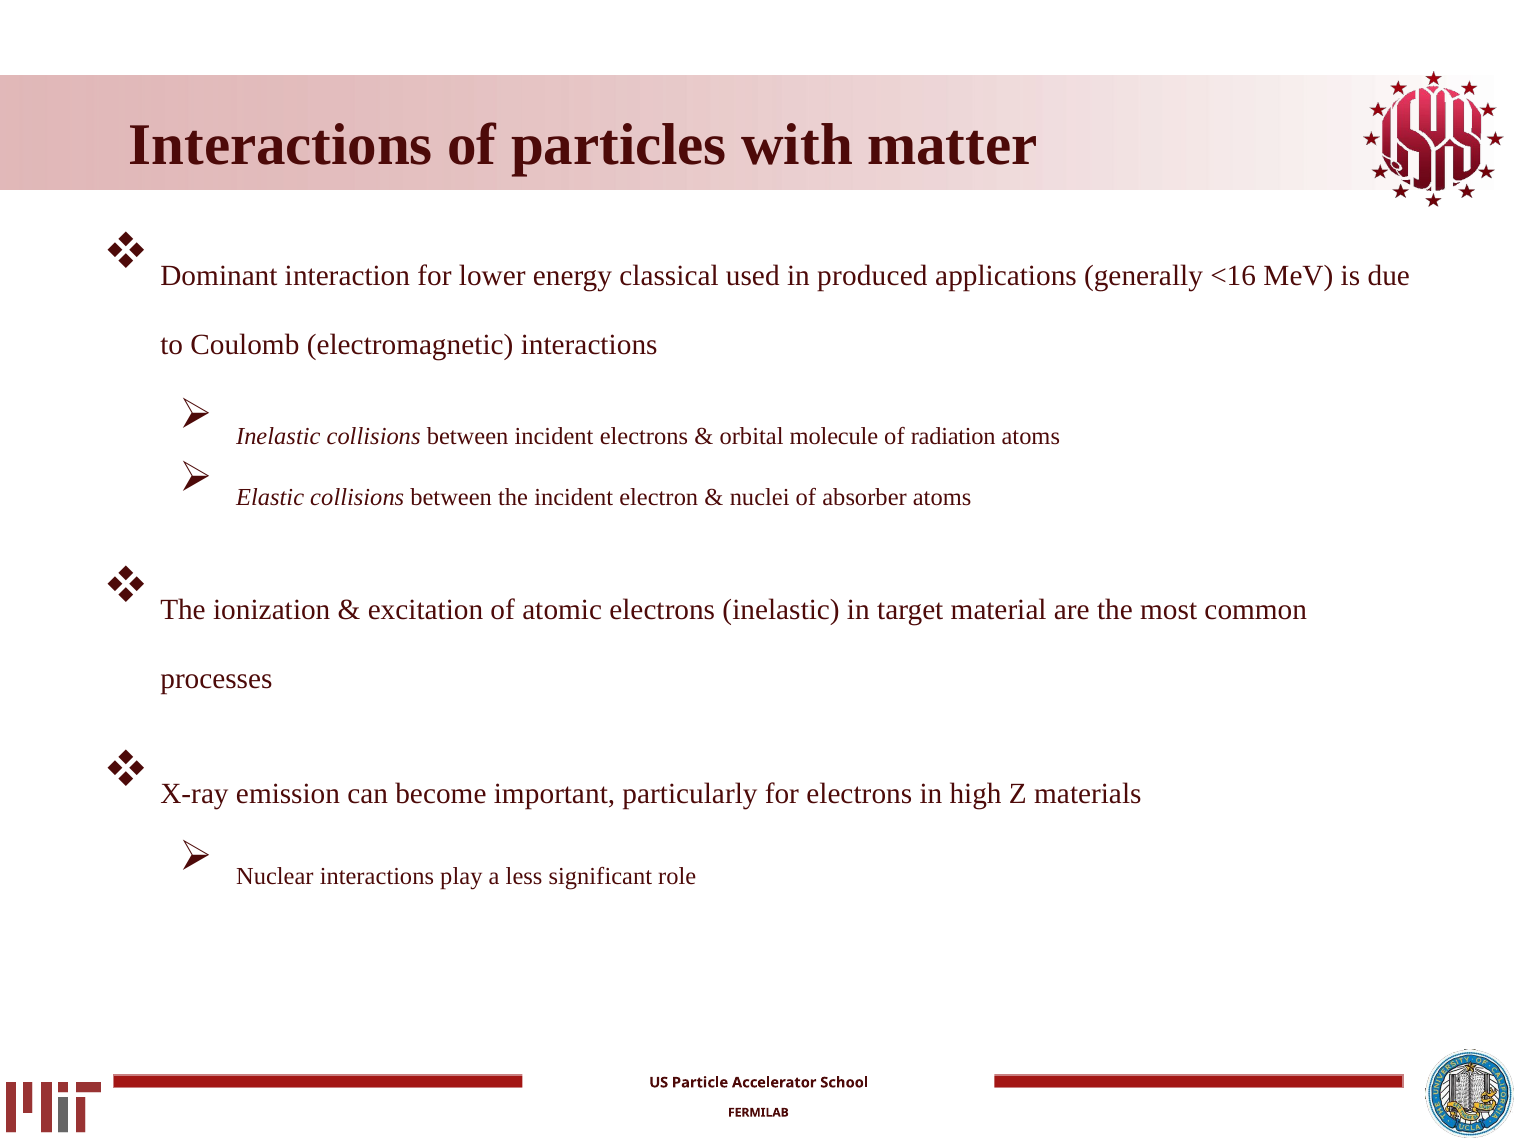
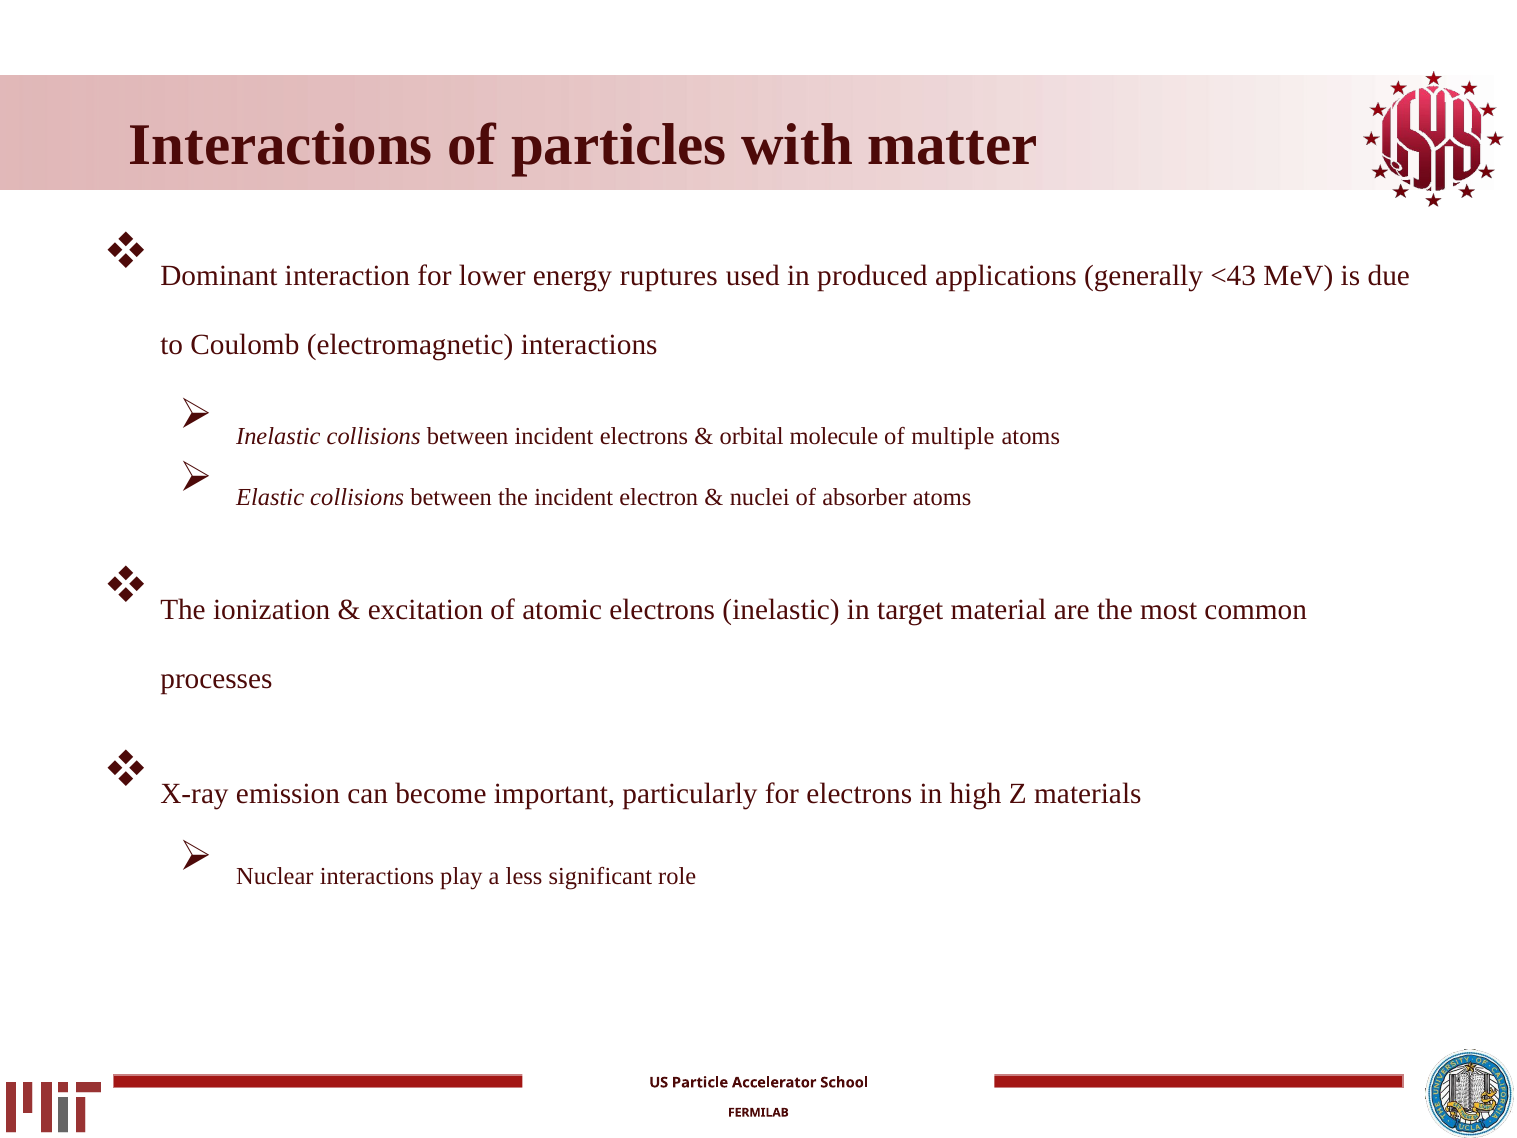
classical: classical -> ruptures (669, 276)
<16: <16 -> <43 (1233, 276)
radiation: radiation -> multiple (953, 436)
